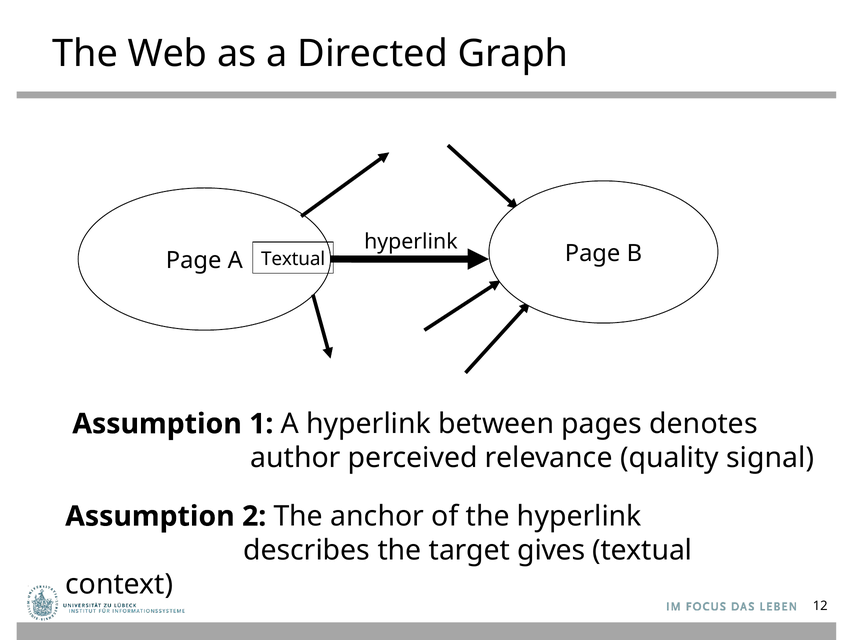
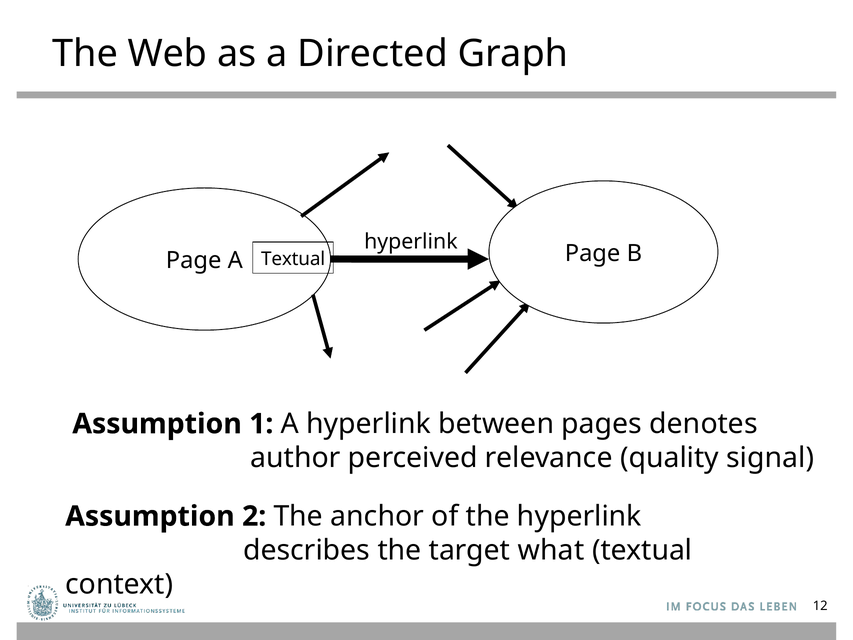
gives: gives -> what (551, 550)
